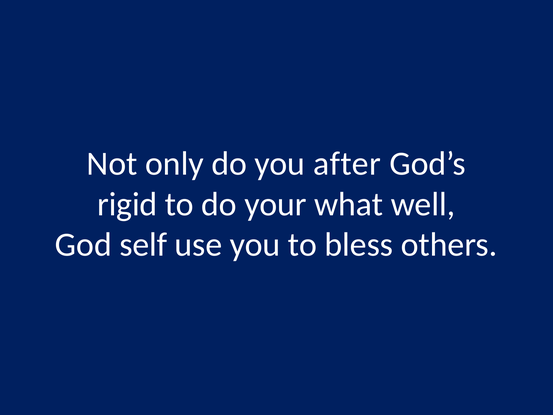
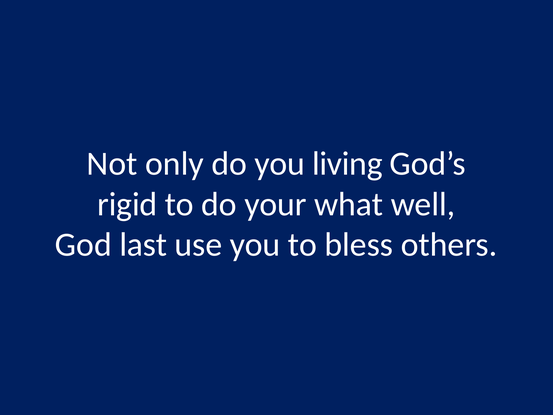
after: after -> living (347, 164)
self: self -> last (143, 245)
